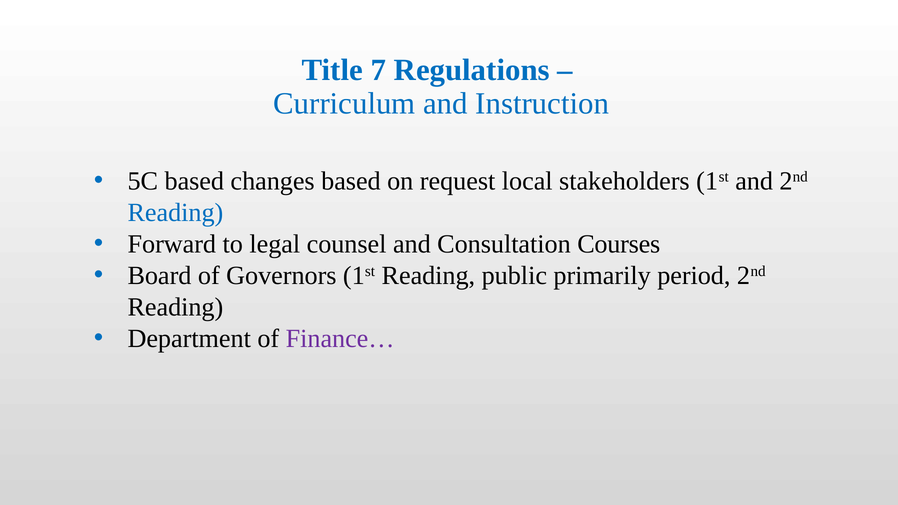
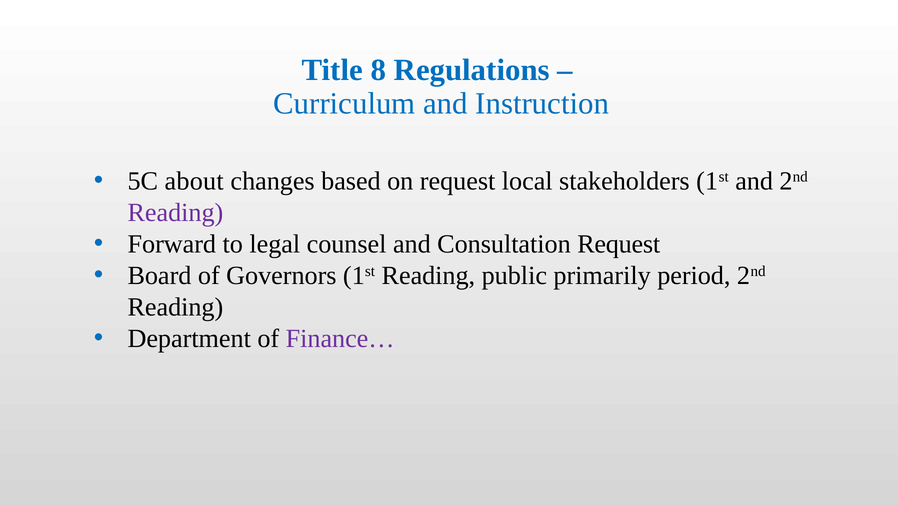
7: 7 -> 8 (378, 70)
5C based: based -> about (194, 181)
Reading colour: blue -> purple (175, 213)
Consultation Courses: Courses -> Request (619, 244)
